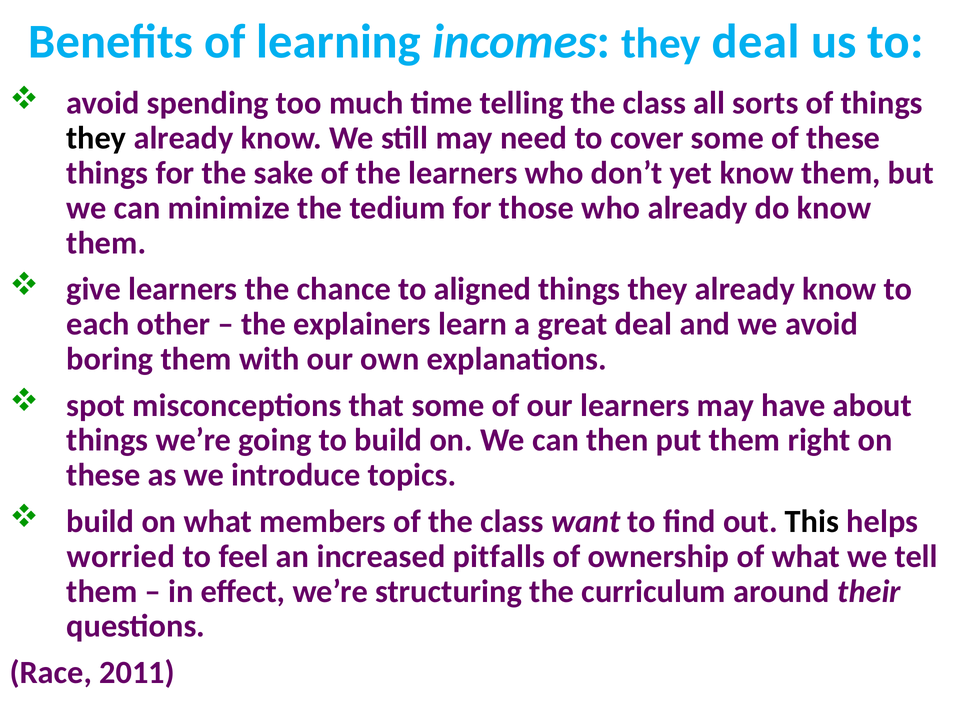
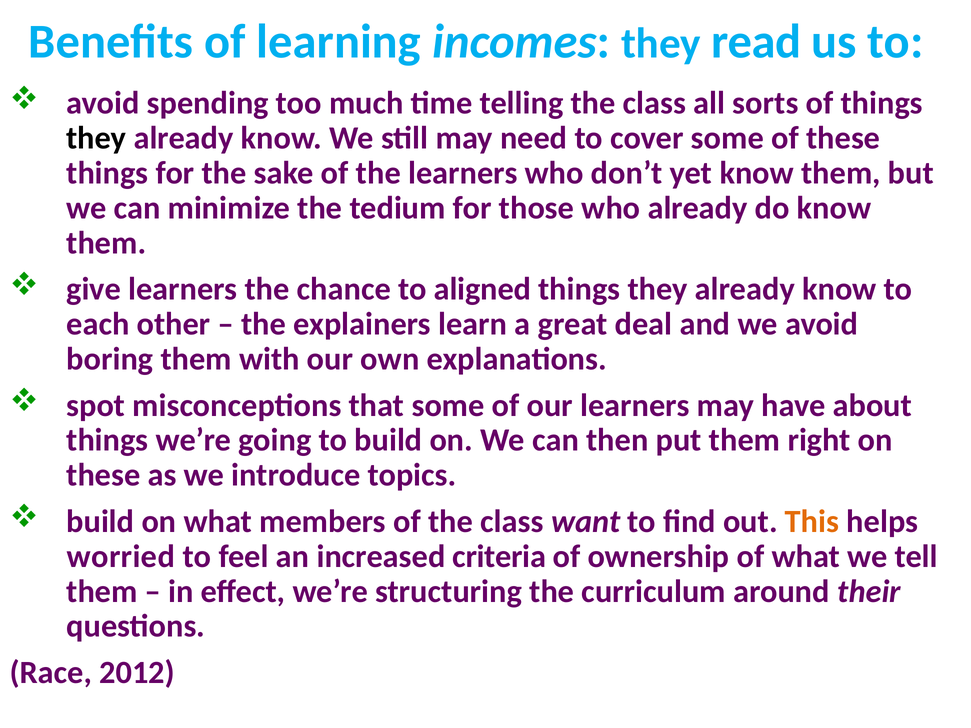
they deal: deal -> read (756, 42)
This colour: black -> orange (812, 522)
pitfalls: pitfalls -> criteria (499, 557)
2011: 2011 -> 2012 (137, 673)
